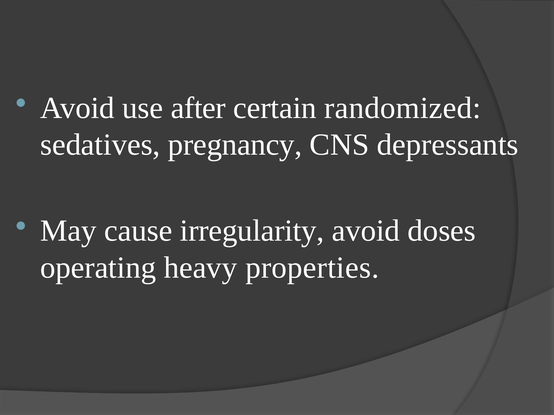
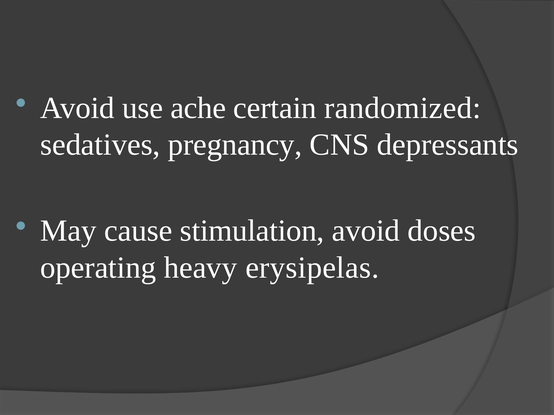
after: after -> ache (198, 108)
irregularity: irregularity -> stimulation (252, 231)
properties: properties -> erysipelas (312, 268)
